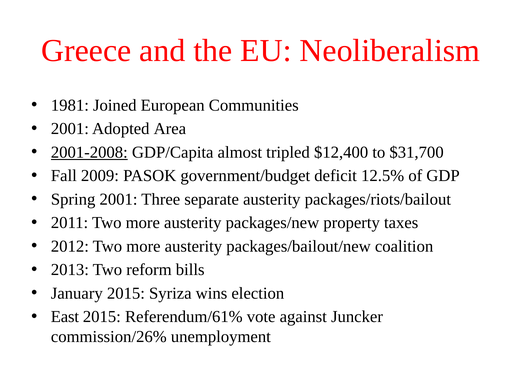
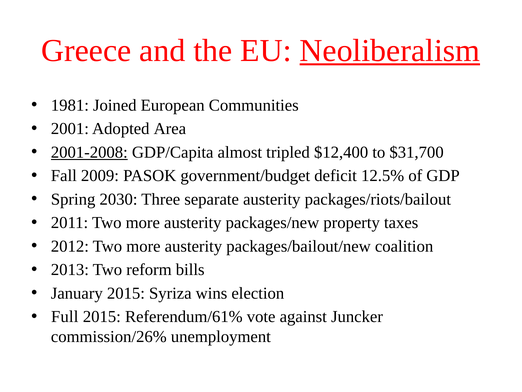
Neoliberalism underline: none -> present (390, 51)
Spring 2001: 2001 -> 2030 (119, 199)
East: East -> Full (65, 316)
